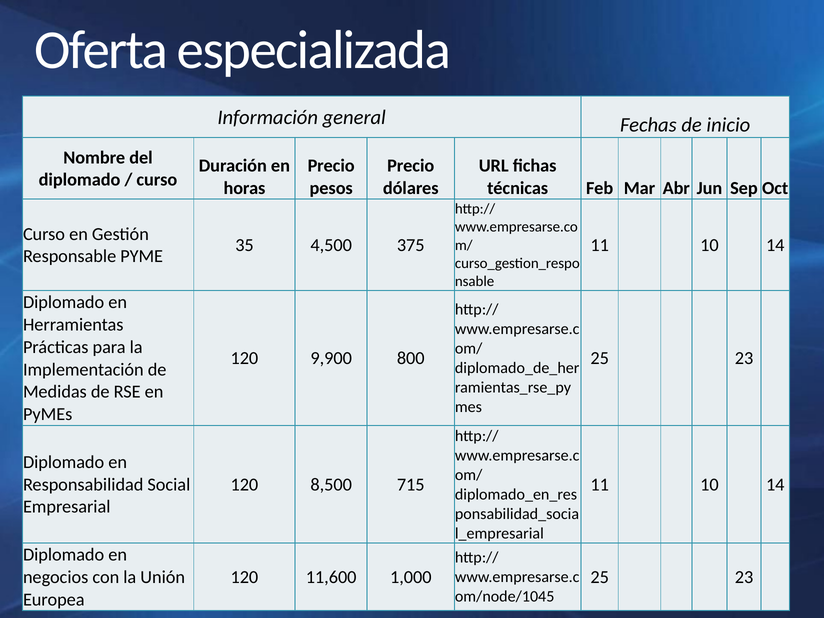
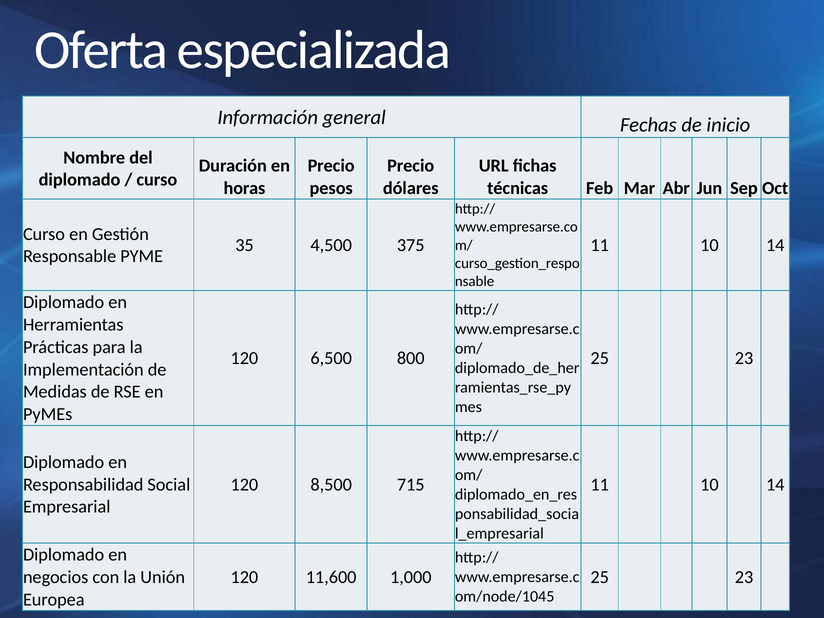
9,900: 9,900 -> 6,500 (331, 358)
